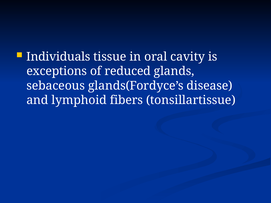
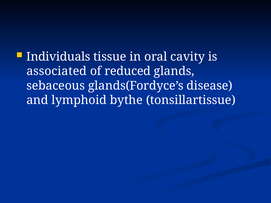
exceptions: exceptions -> associated (57, 71)
fibers: fibers -> bythe (126, 100)
